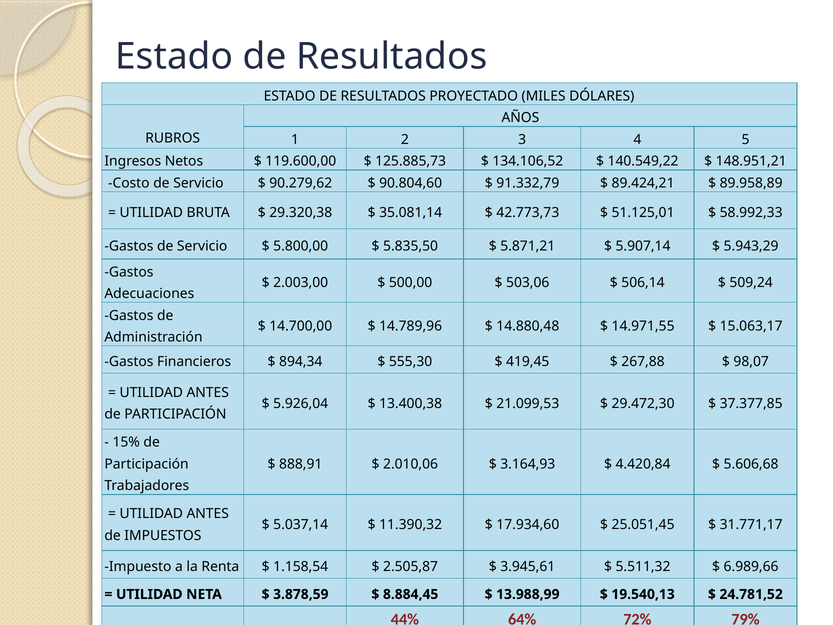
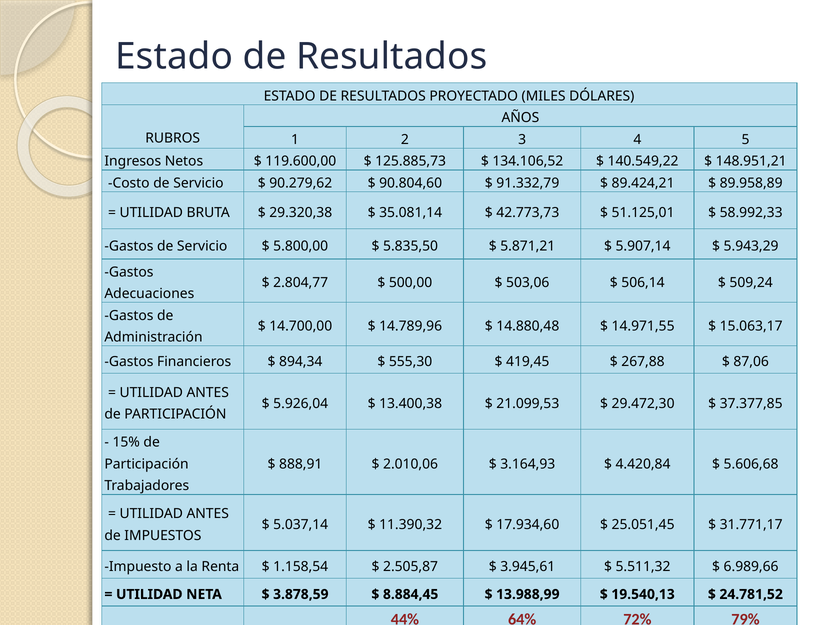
2.003,00: 2.003,00 -> 2.804,77 (301, 283)
98,07: 98,07 -> 87,06 (751, 362)
